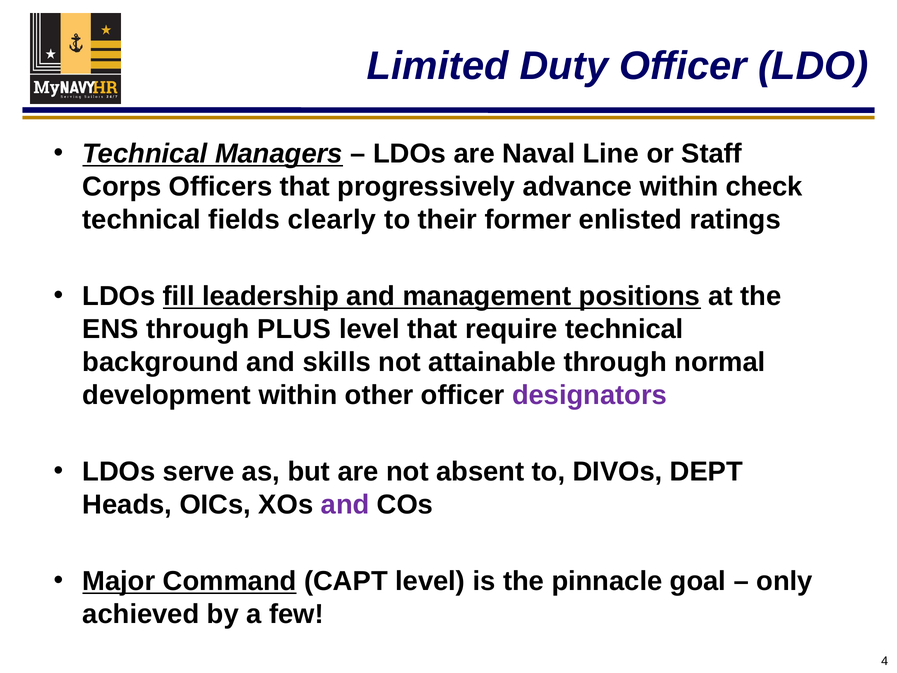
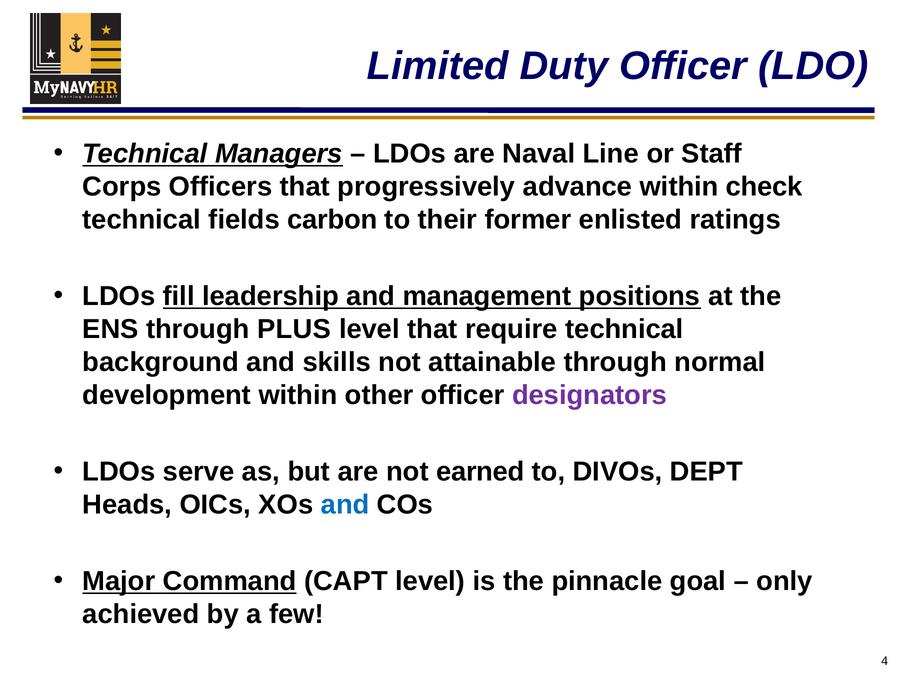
clearly: clearly -> carbon (332, 220)
absent: absent -> earned (480, 472)
and colour: purple -> blue (345, 504)
